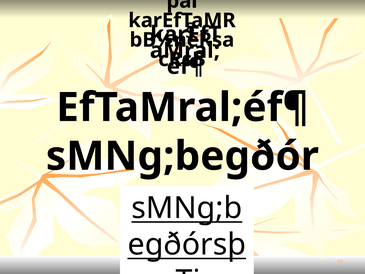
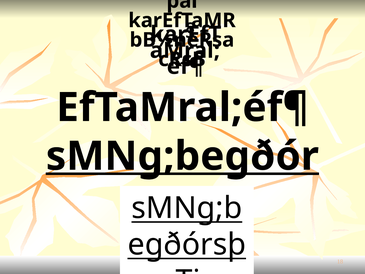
sMNg;begðór underline: none -> present (182, 156)
